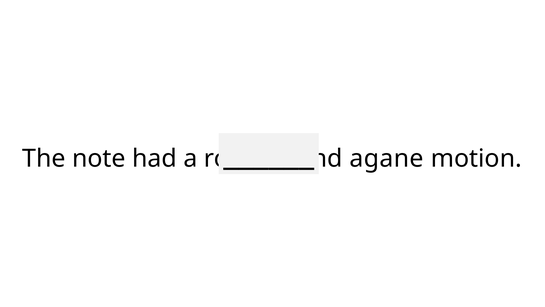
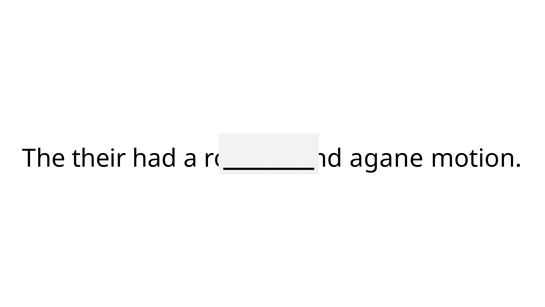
note: note -> their (99, 158)
